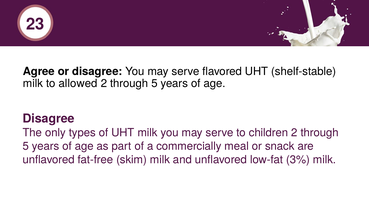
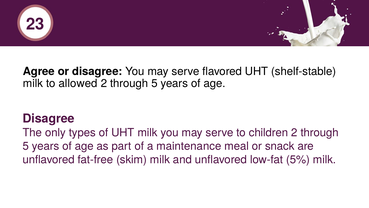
commercially: commercially -> maintenance (189, 146)
3%: 3% -> 5% (298, 159)
